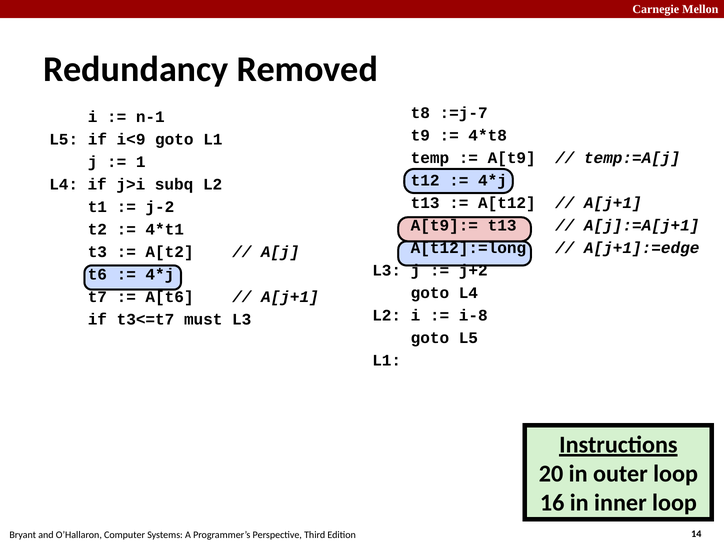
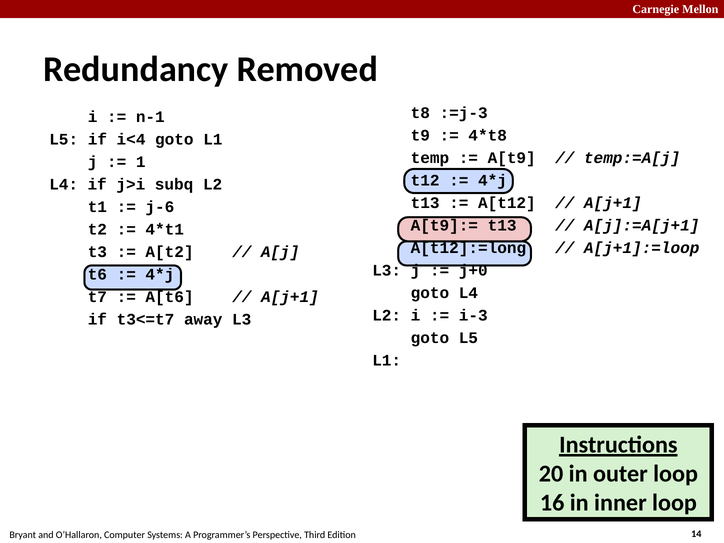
:=j-7: :=j-7 -> :=j-3 (464, 113)
i<9: i<9 -> i<4 (131, 139)
j-2: j-2 -> j-6 (160, 207)
A[j+1]:=edge: A[j+1]:=edge -> A[j+1]:=loop (642, 248)
j+2: j+2 -> j+0 (473, 270)
i-8: i-8 -> i-3 (473, 315)
must: must -> away (203, 320)
